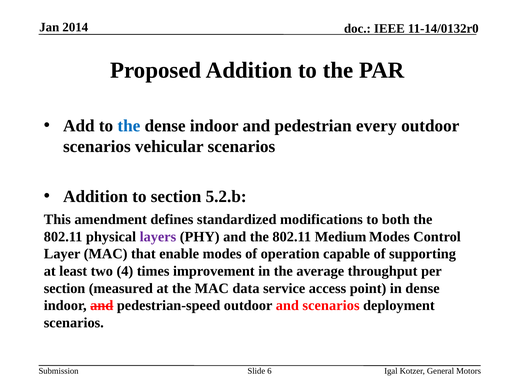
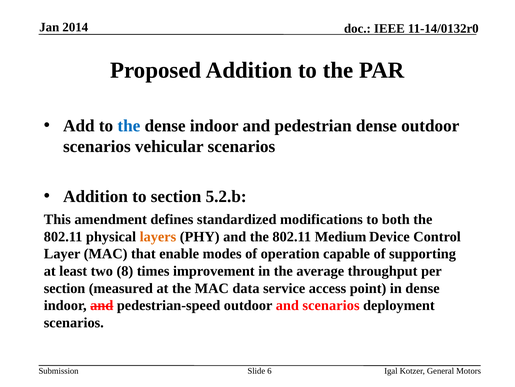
pedestrian every: every -> dense (376, 126)
layers colour: purple -> orange (158, 236)
Medium Modes: Modes -> Device (389, 236)
4: 4 -> 8 (125, 271)
